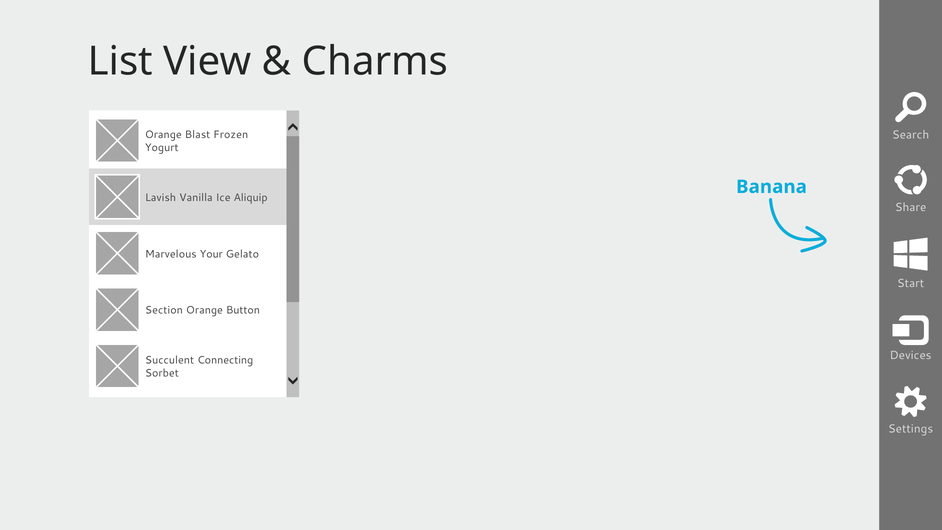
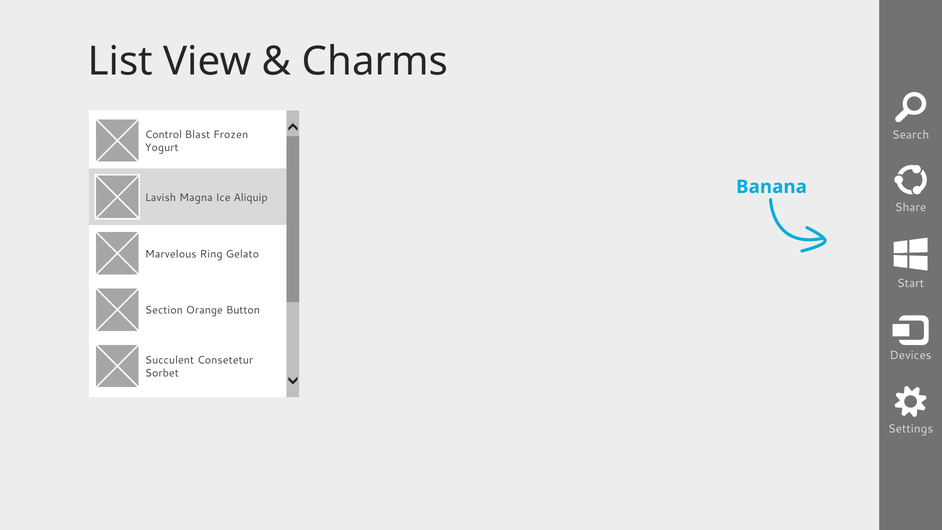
Orange: Orange -> Control (163, 135)
Vanilla: Vanilla -> Magna (196, 198)
Your: Your -> Ring (211, 254)
Connecting: Connecting -> Consetetur (225, 360)
